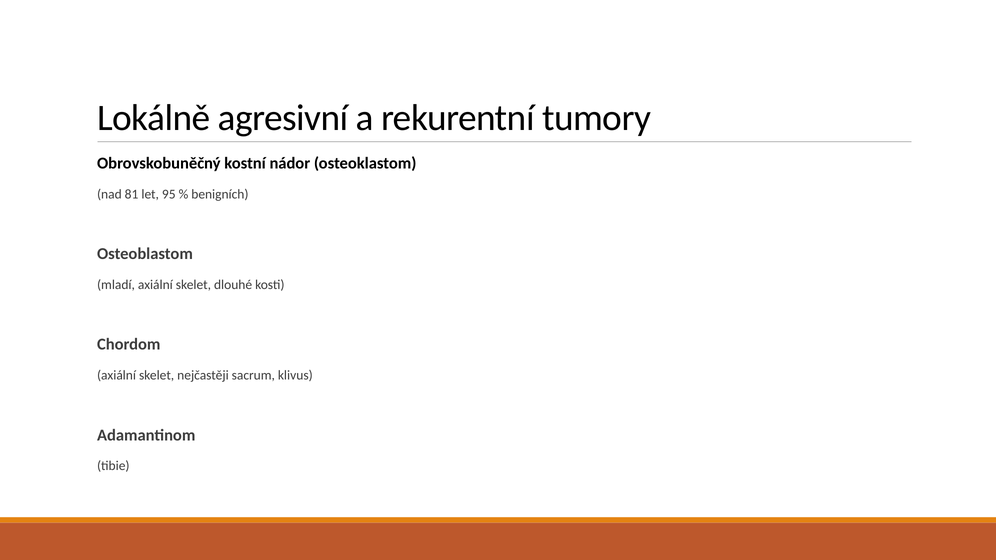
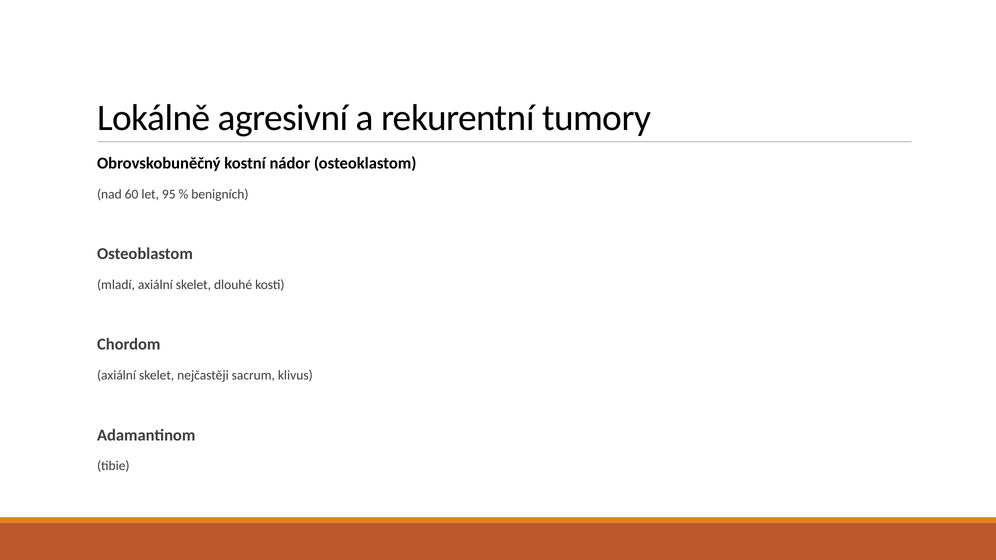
81: 81 -> 60 (132, 194)
